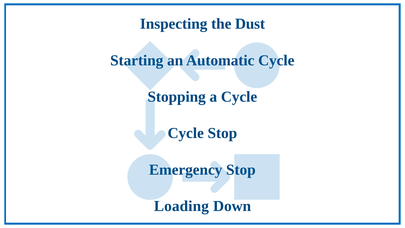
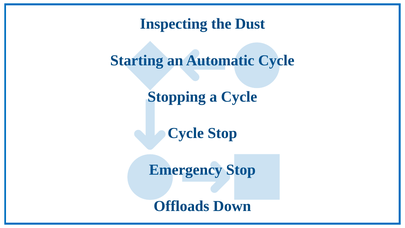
Loading: Loading -> Offloads (181, 206)
